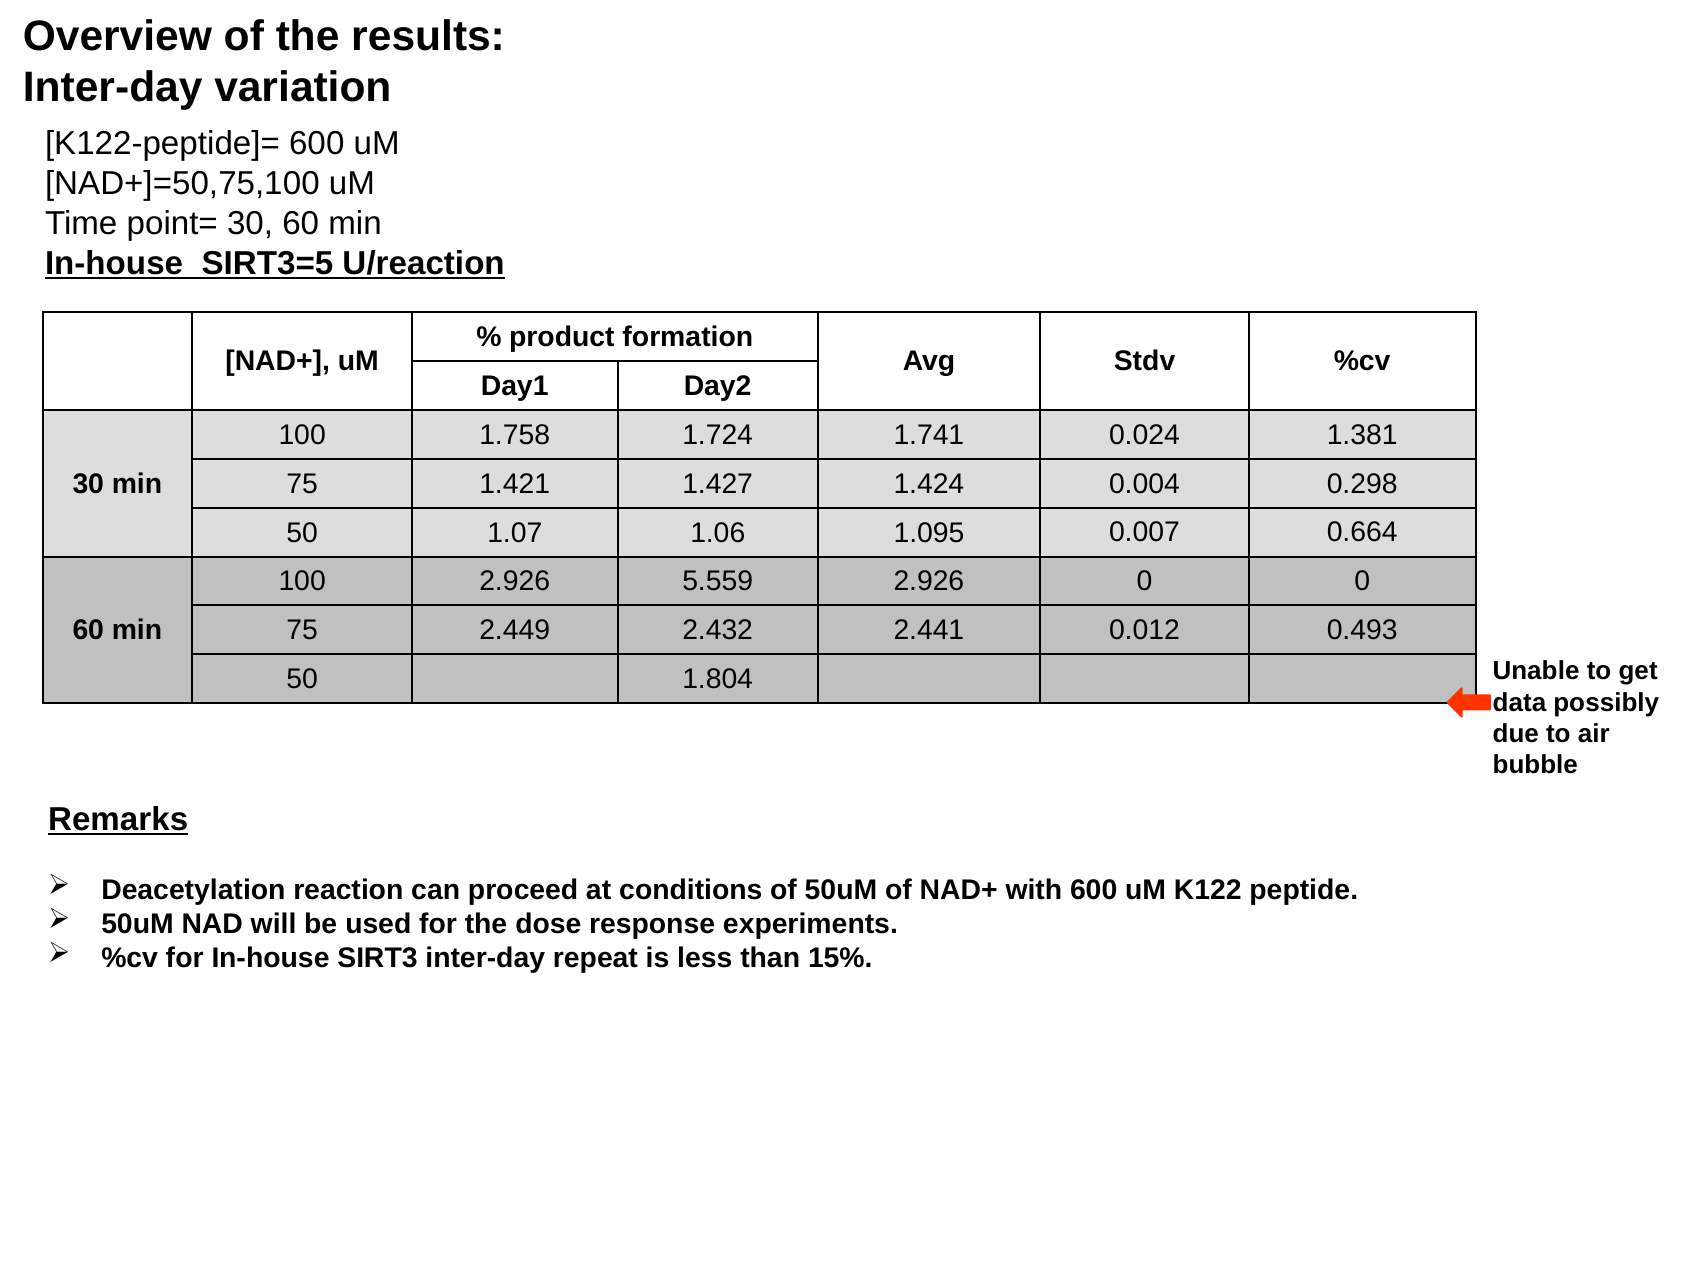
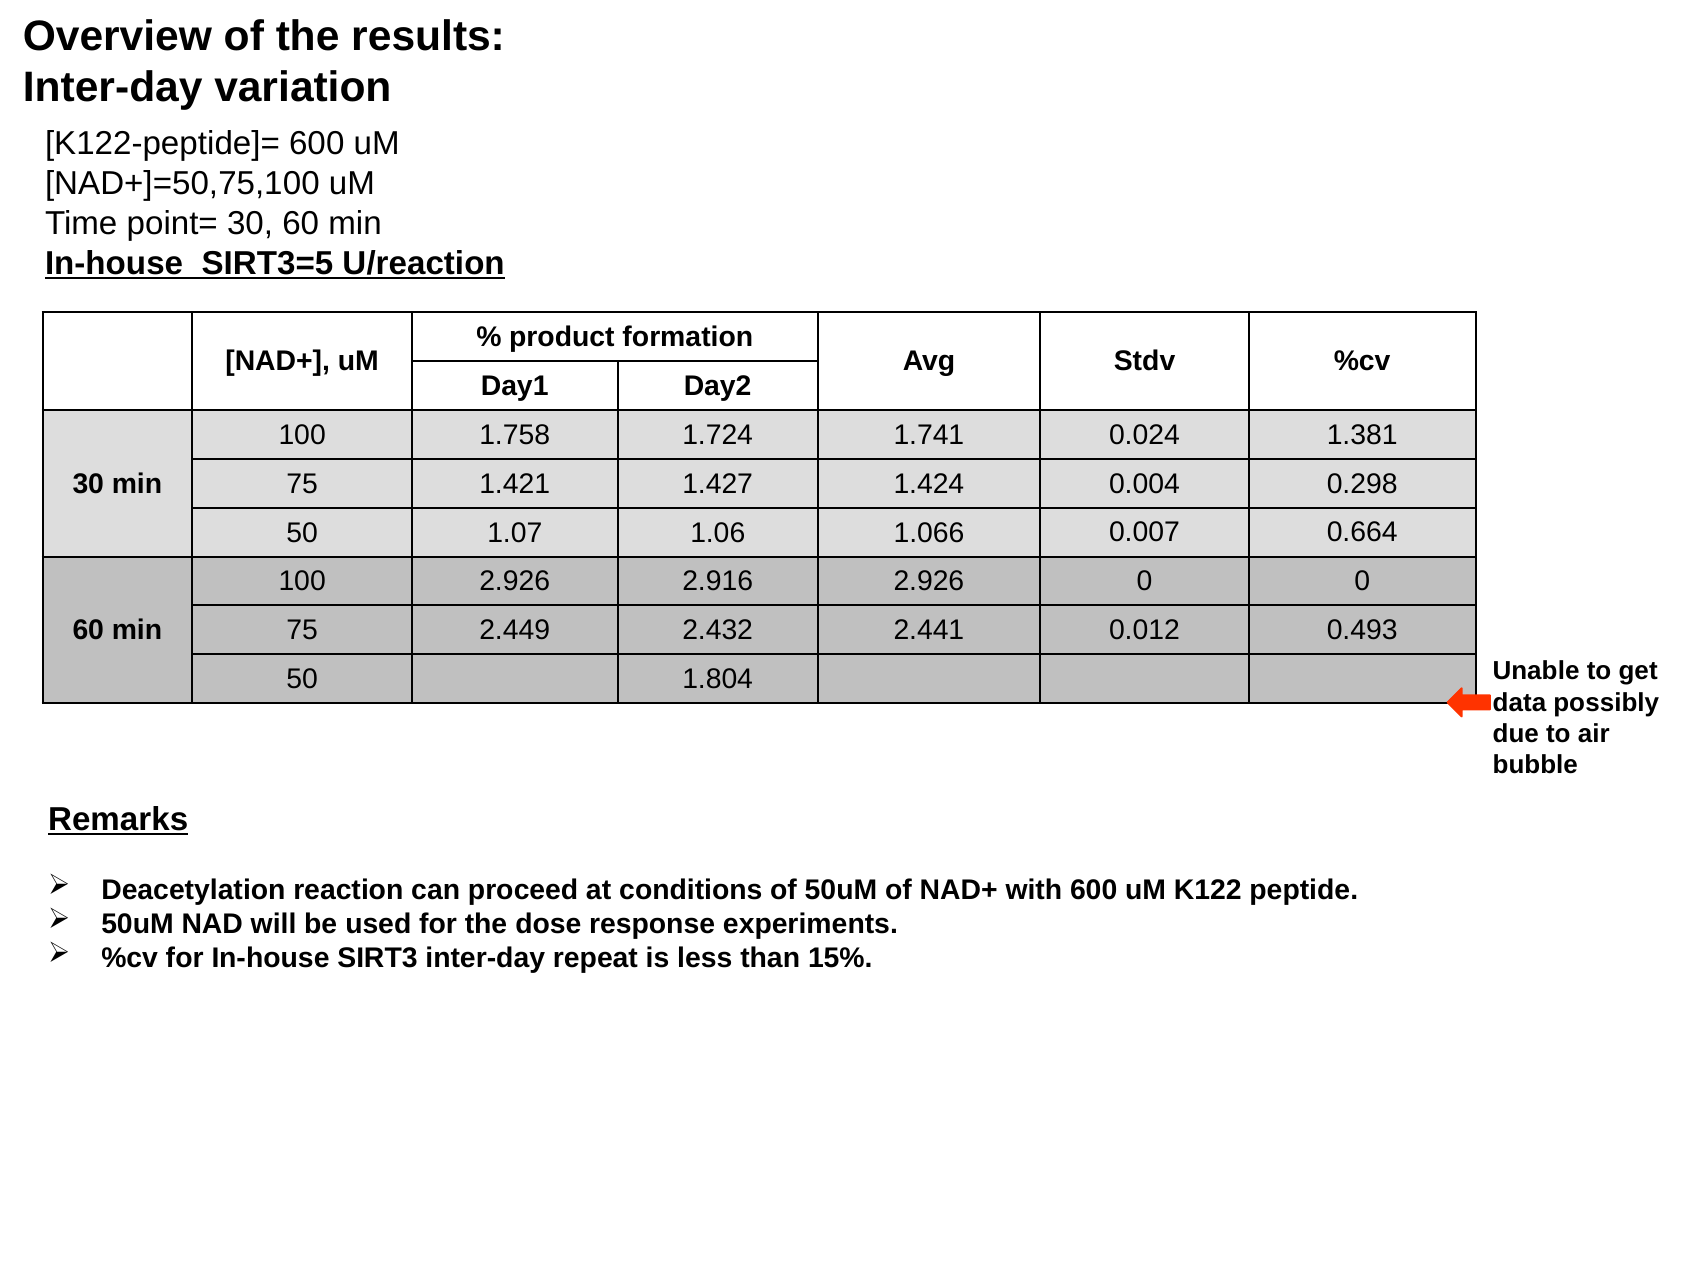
1.095: 1.095 -> 1.066 (929, 533)
5.559: 5.559 -> 2.916 (718, 582)
